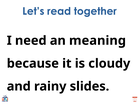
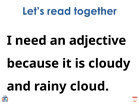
meaning: meaning -> adjective (98, 41)
slides: slides -> cloud (89, 87)
